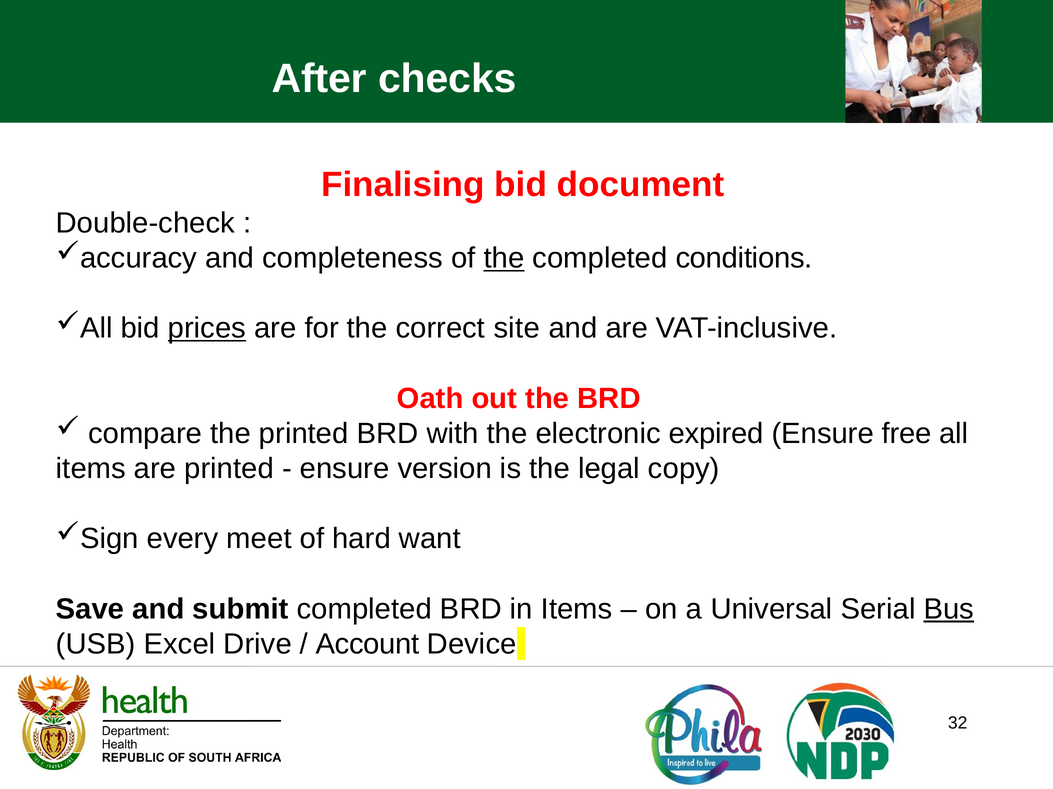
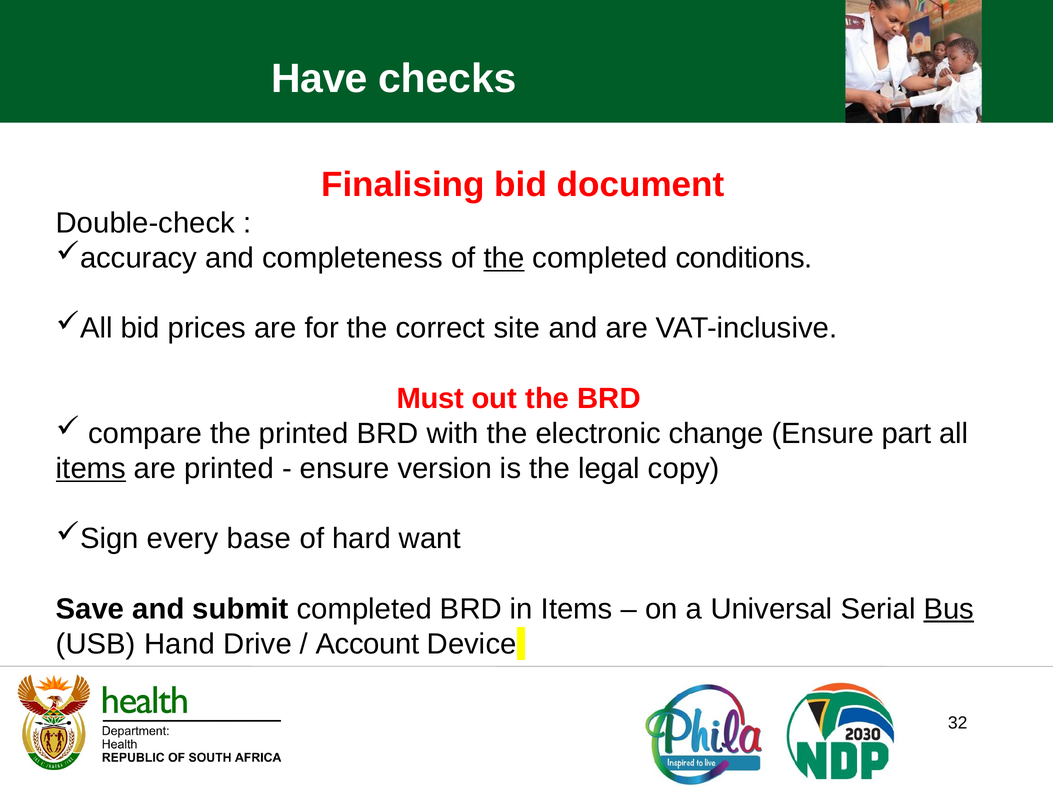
After: After -> Have (319, 79)
prices underline: present -> none (207, 329)
Oath: Oath -> Must (430, 399)
expired: expired -> change (716, 434)
free: free -> part (907, 434)
items underline: none -> present (91, 469)
meet: meet -> base (259, 539)
Excel: Excel -> Hand (179, 645)
